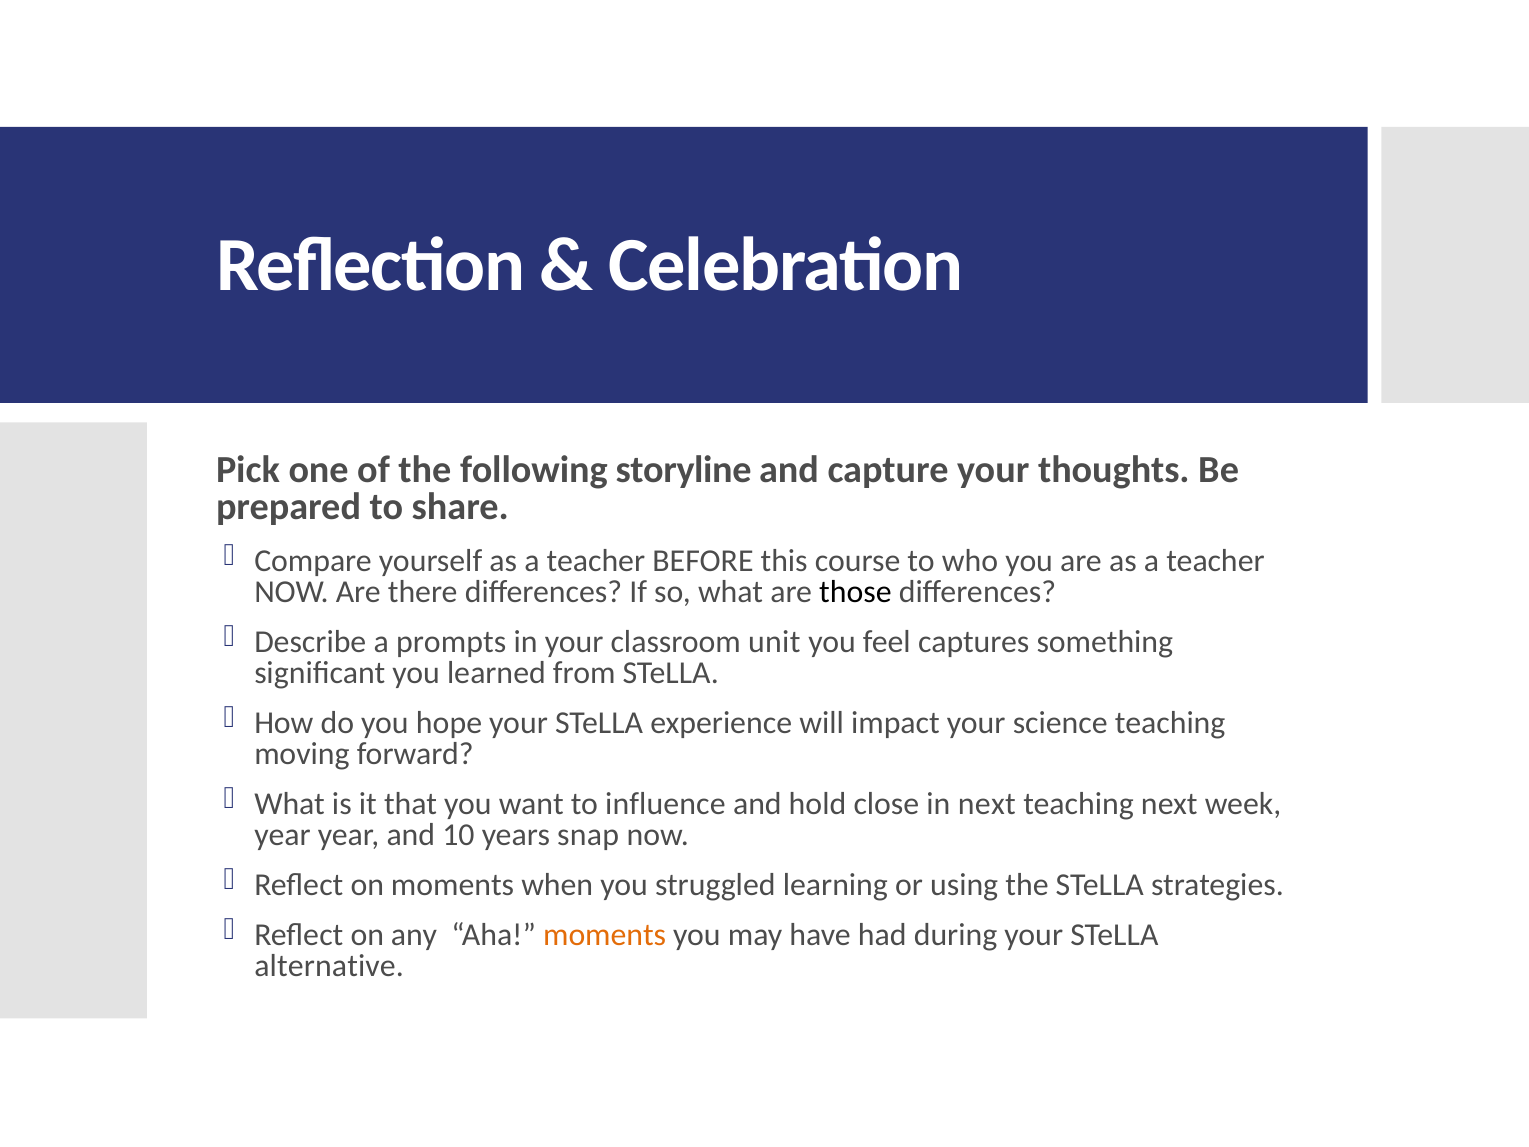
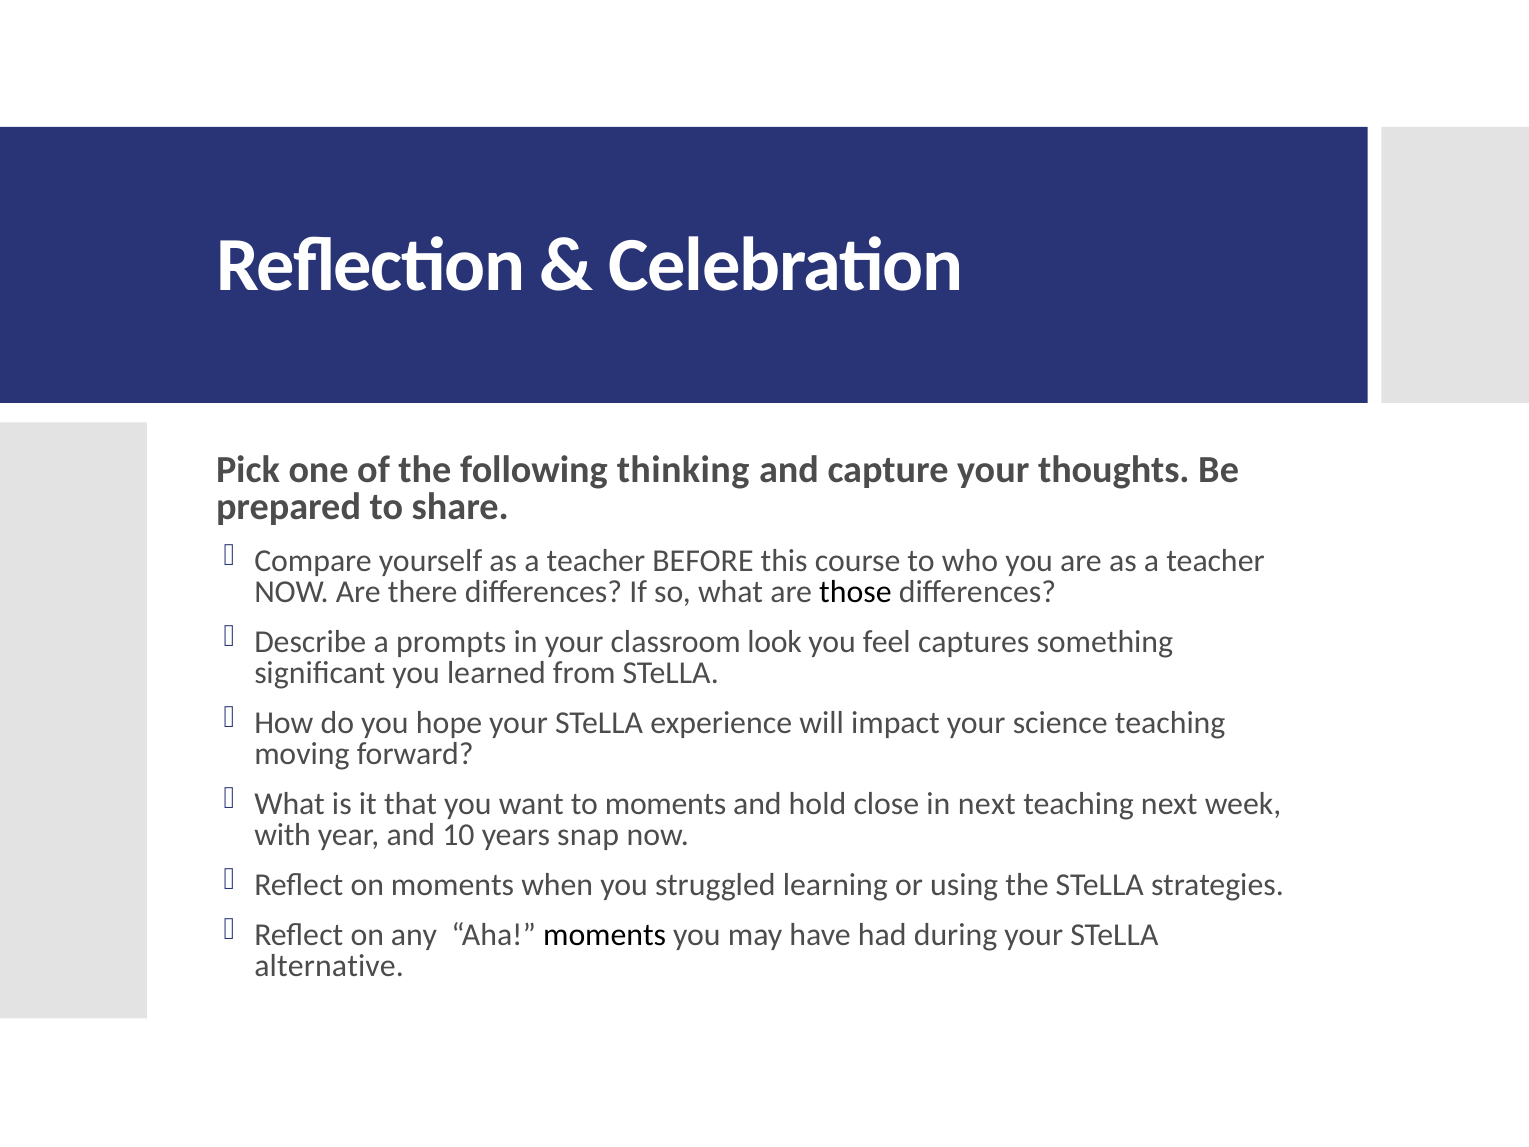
storyline: storyline -> thinking (683, 470)
unit: unit -> look (775, 642)
to influence: influence -> moments (666, 803)
year: year -> with (283, 834)
moments colour: orange -> black (605, 934)
